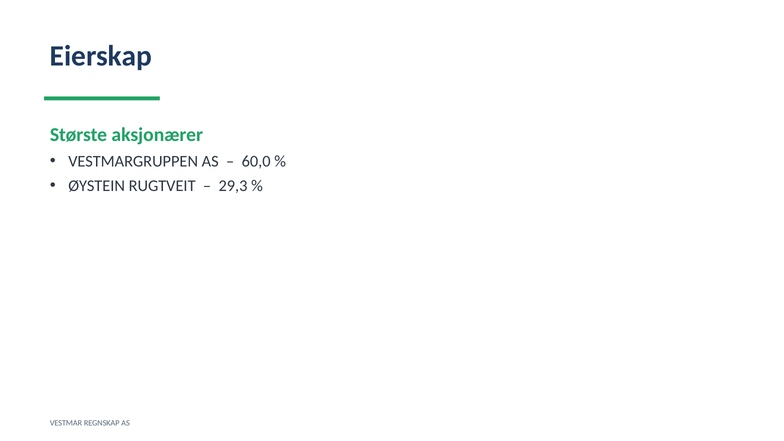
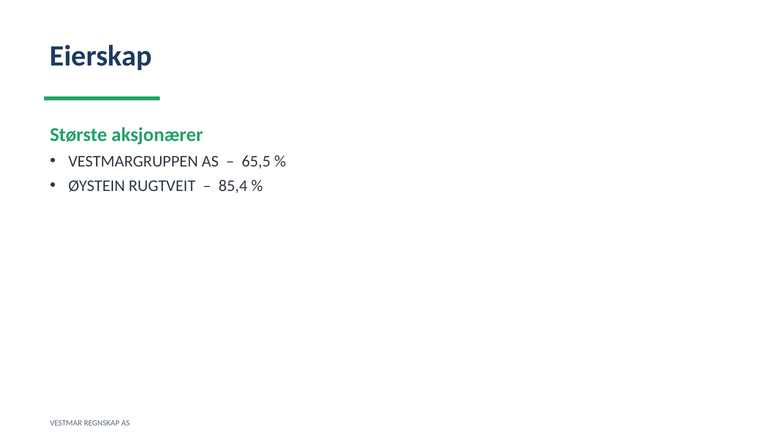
60,0: 60,0 -> 65,5 (256, 161)
29,3: 29,3 -> 85,4 (233, 186)
